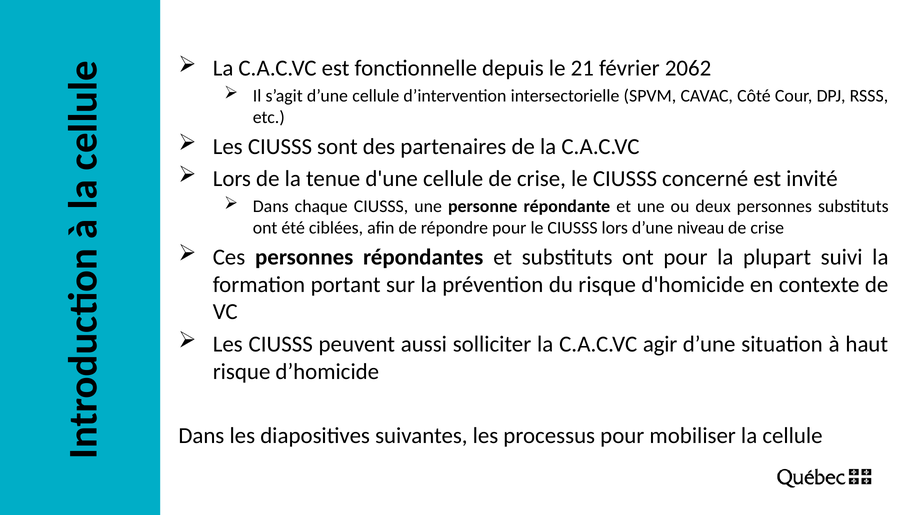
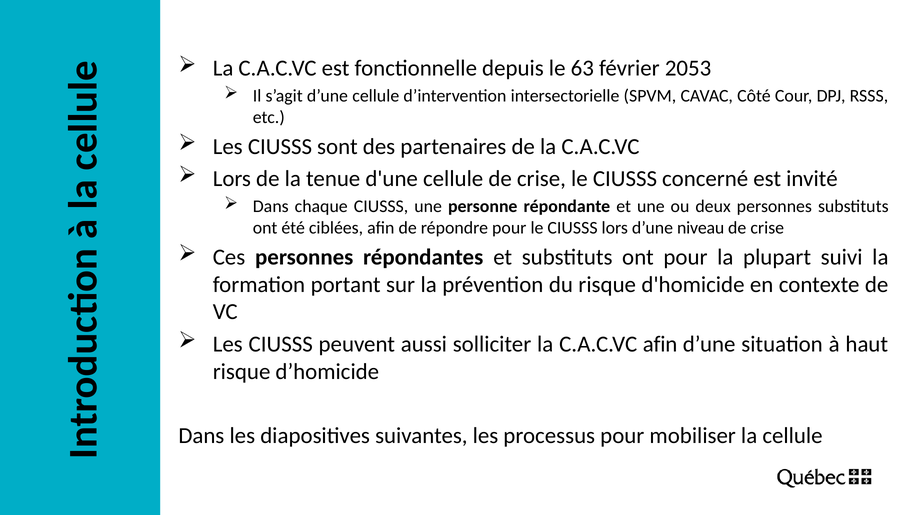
21: 21 -> 63 (582, 68)
2062: 2062 -> 2053 (688, 68)
C.A.C.VC agir: agir -> afin (660, 344)
